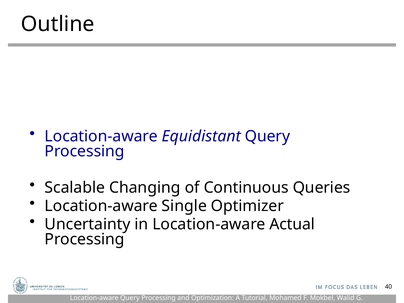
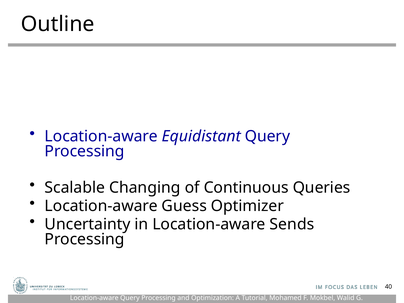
Single: Single -> Guess (184, 206)
Actual: Actual -> Sends (292, 224)
